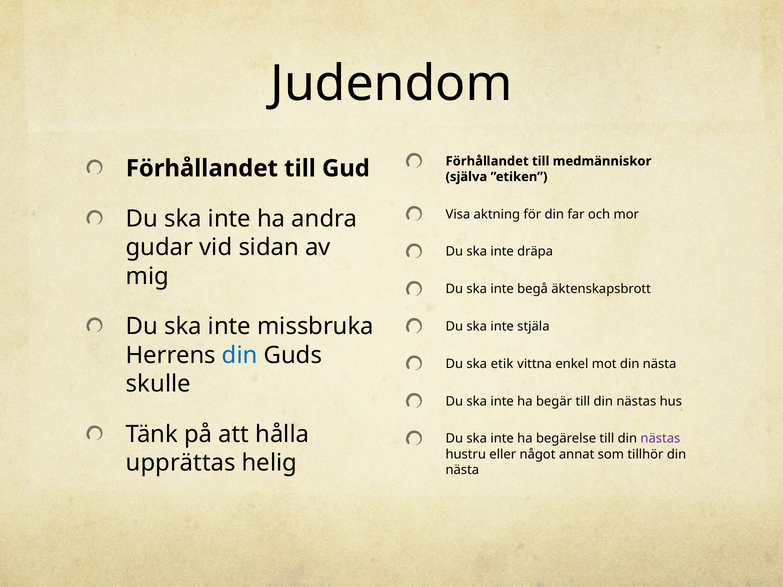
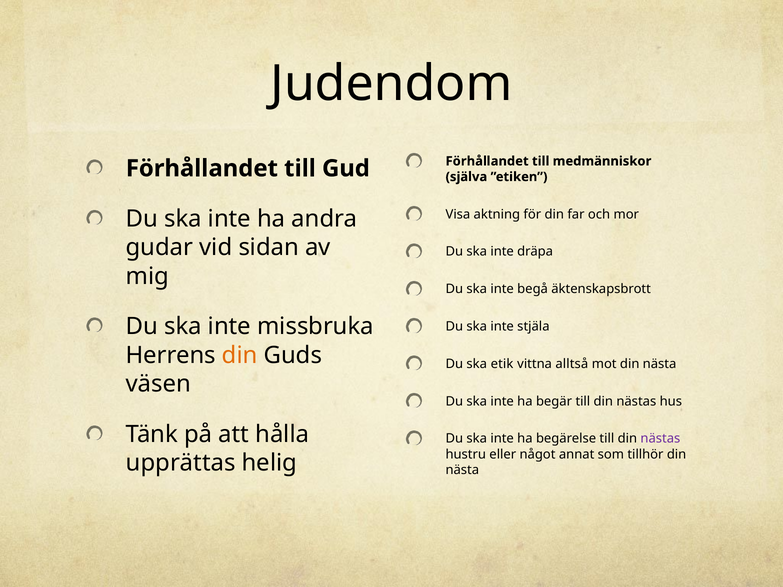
din colour: blue -> orange (240, 355)
enkel: enkel -> alltså (572, 364)
skulle: skulle -> väsen (158, 384)
